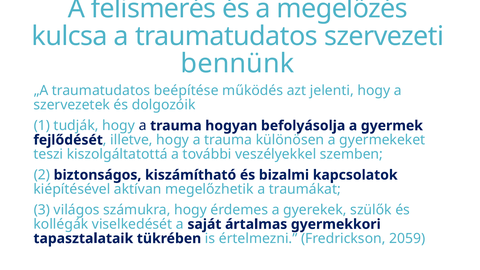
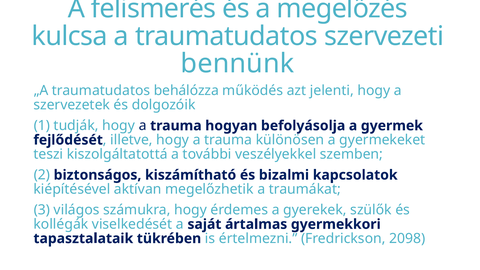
beépítése: beépítése -> behálózza (186, 91)
2059: 2059 -> 2098 (407, 239)
